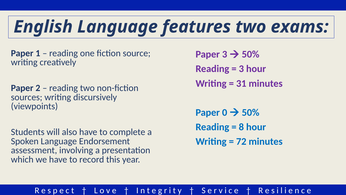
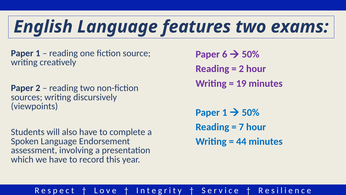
Paper 3: 3 -> 6 (225, 54)
3: 3 -> 2 (241, 69)
31: 31 -> 19 (241, 83)
0: 0 -> 1 (225, 112)
8: 8 -> 7 (241, 127)
72: 72 -> 44 (241, 141)
